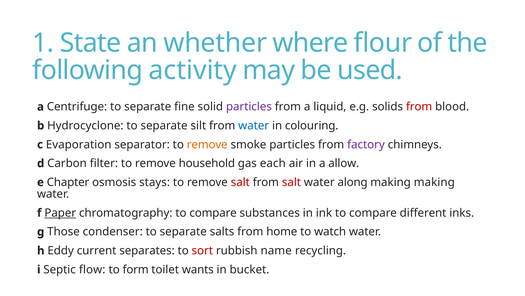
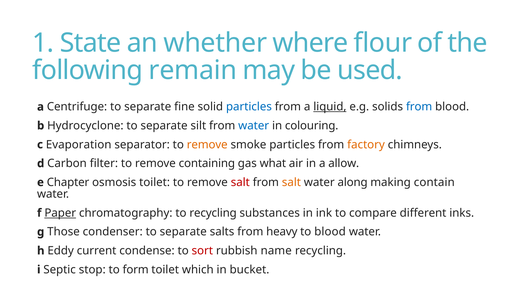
activity: activity -> remain (193, 70)
particles colour: purple -> blue (249, 107)
liquid underline: none -> present (330, 107)
from colour: red -> blue (419, 107)
factory colour: purple -> orange (366, 144)
household: household -> containing (207, 163)
each: each -> what (273, 163)
osmosis stays: stays -> toilet (155, 182)
salt colour: red -> orange (291, 182)
making making: making -> contain (434, 182)
chromatography to compare: compare -> recycling (213, 212)
home: home -> heavy (282, 231)
to watch: watch -> blood (330, 231)
separates: separates -> condense (147, 250)
flow: flow -> stop (92, 269)
wants: wants -> which (198, 269)
